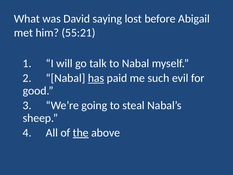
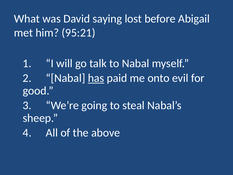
55:21: 55:21 -> 95:21 (79, 33)
such: such -> onto (159, 78)
the underline: present -> none (81, 133)
